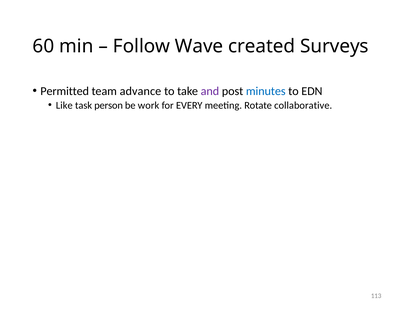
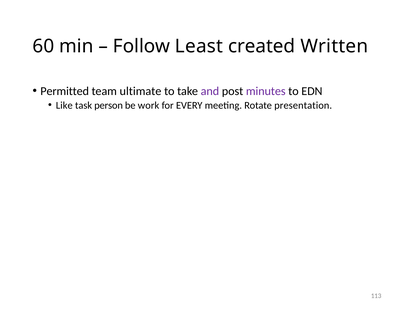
Wave: Wave -> Least (199, 46)
Surveys: Surveys -> Written (334, 46)
advance: advance -> ultimate (141, 91)
minutes colour: blue -> purple (266, 91)
collaborative: collaborative -> presentation (303, 105)
